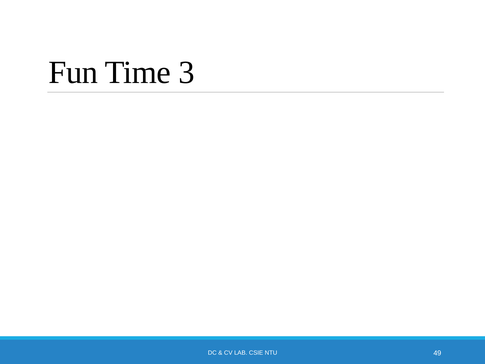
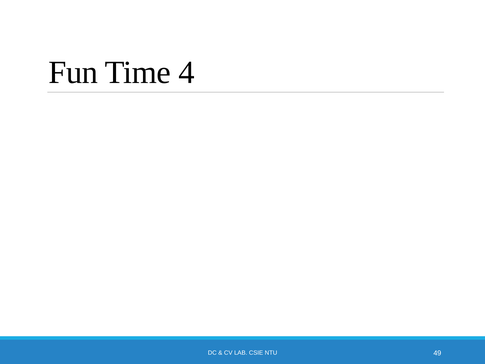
3: 3 -> 4 (186, 72)
